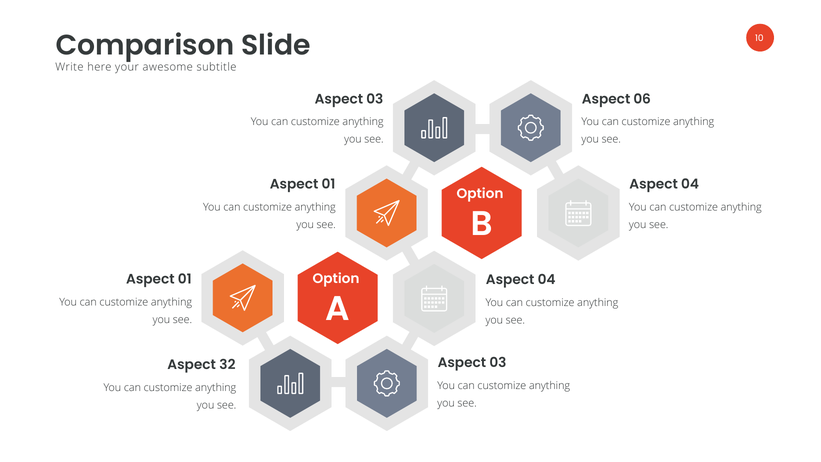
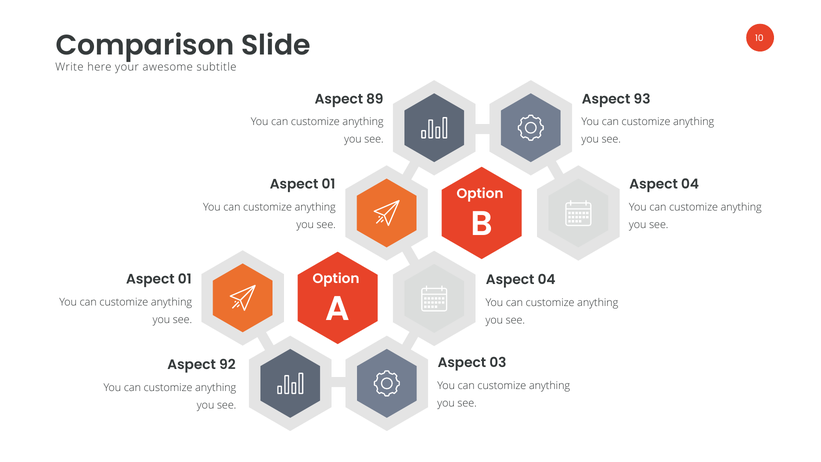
03: 03 -> 89 (375, 99)
06: 06 -> 93 (642, 99)
32: 32 -> 92 (227, 365)
